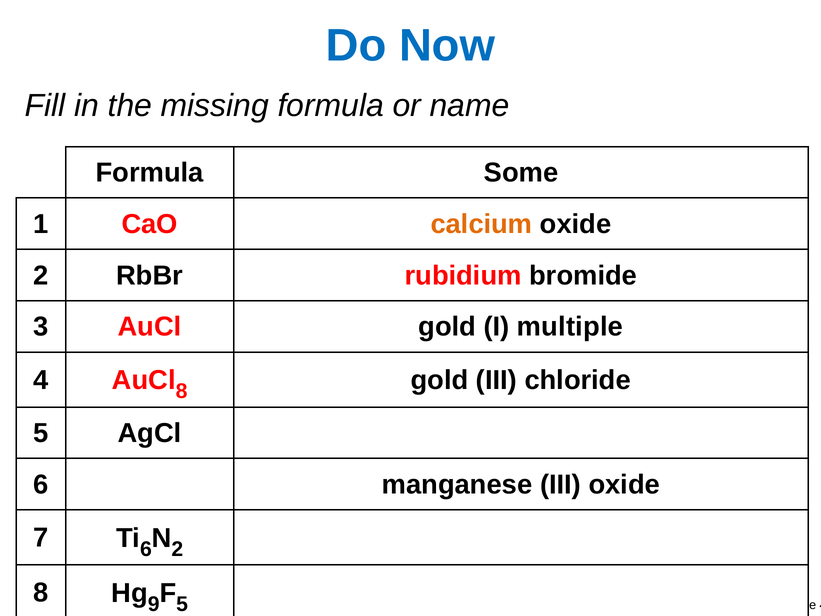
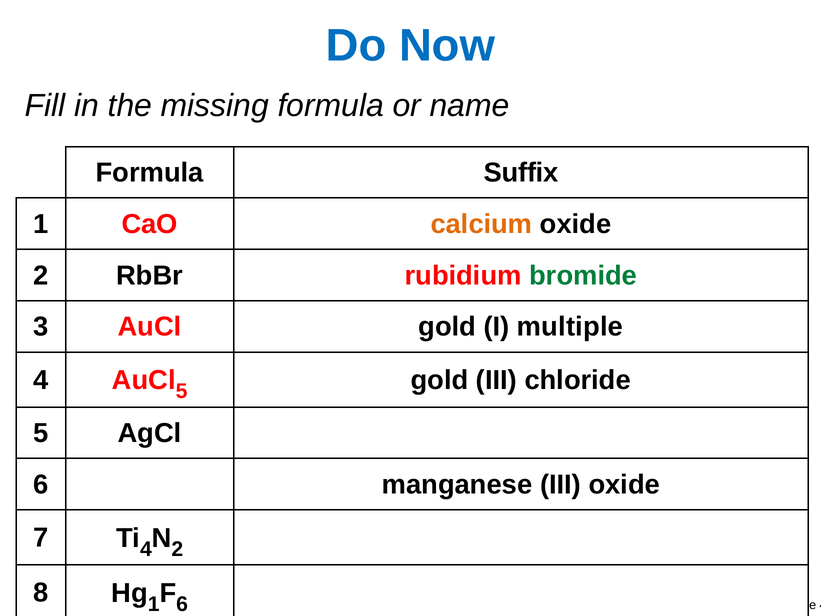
Some: Some -> Suffix (521, 173)
bromide colour: black -> green (583, 275)
AuCl 8: 8 -> 5 (182, 391)
6: 6 -> 4 (146, 549)
9: 9 -> 1 (154, 604)
5: 5 -> 6 (182, 604)
